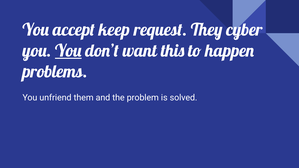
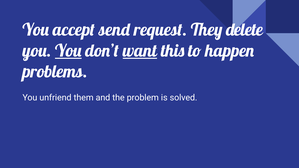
keep: keep -> send (114, 30)
cyber: cyber -> delete (245, 30)
want underline: none -> present (140, 51)
